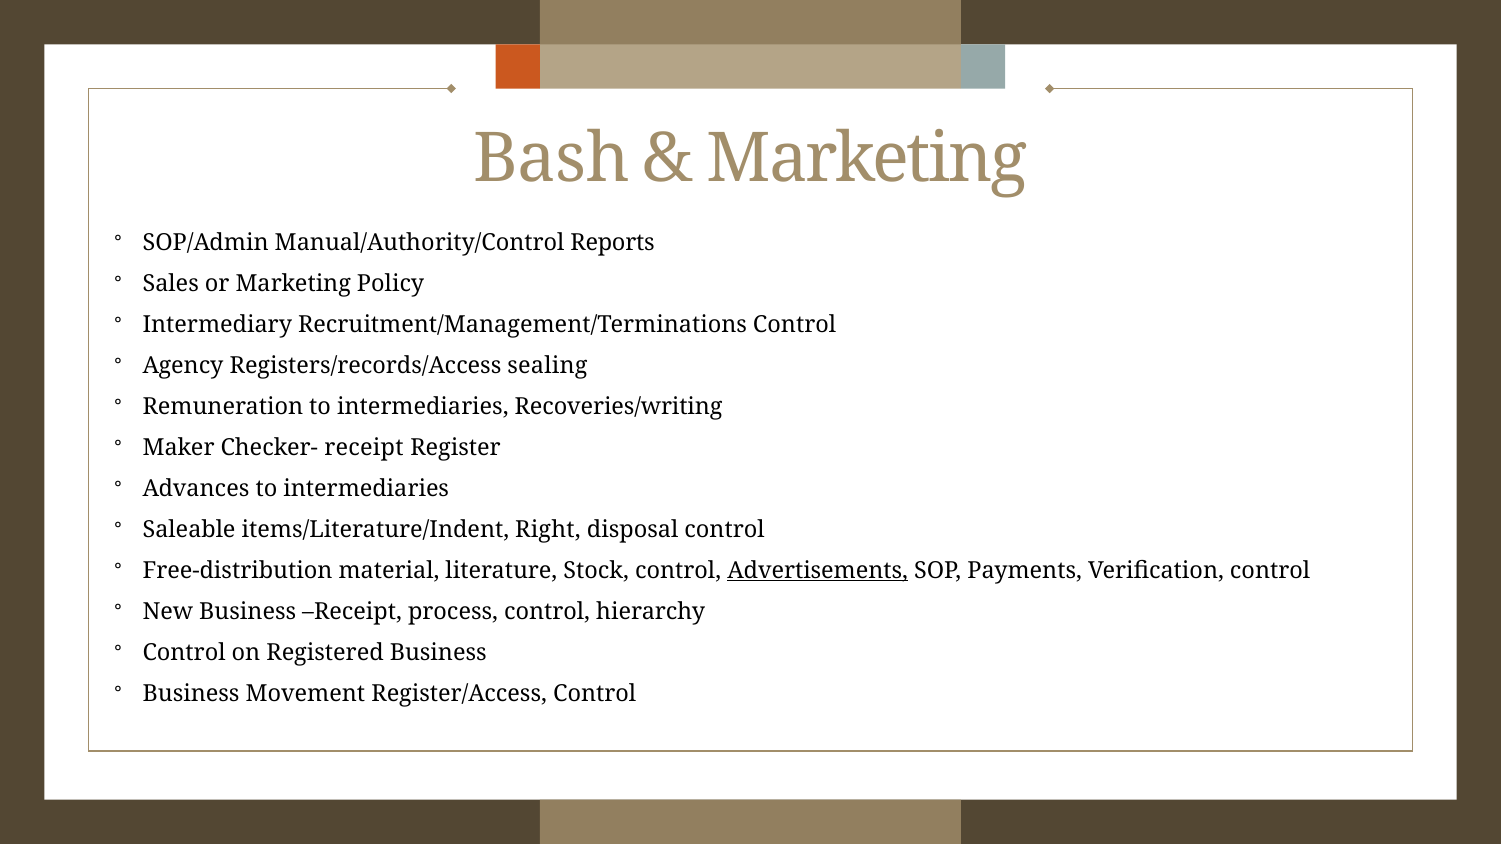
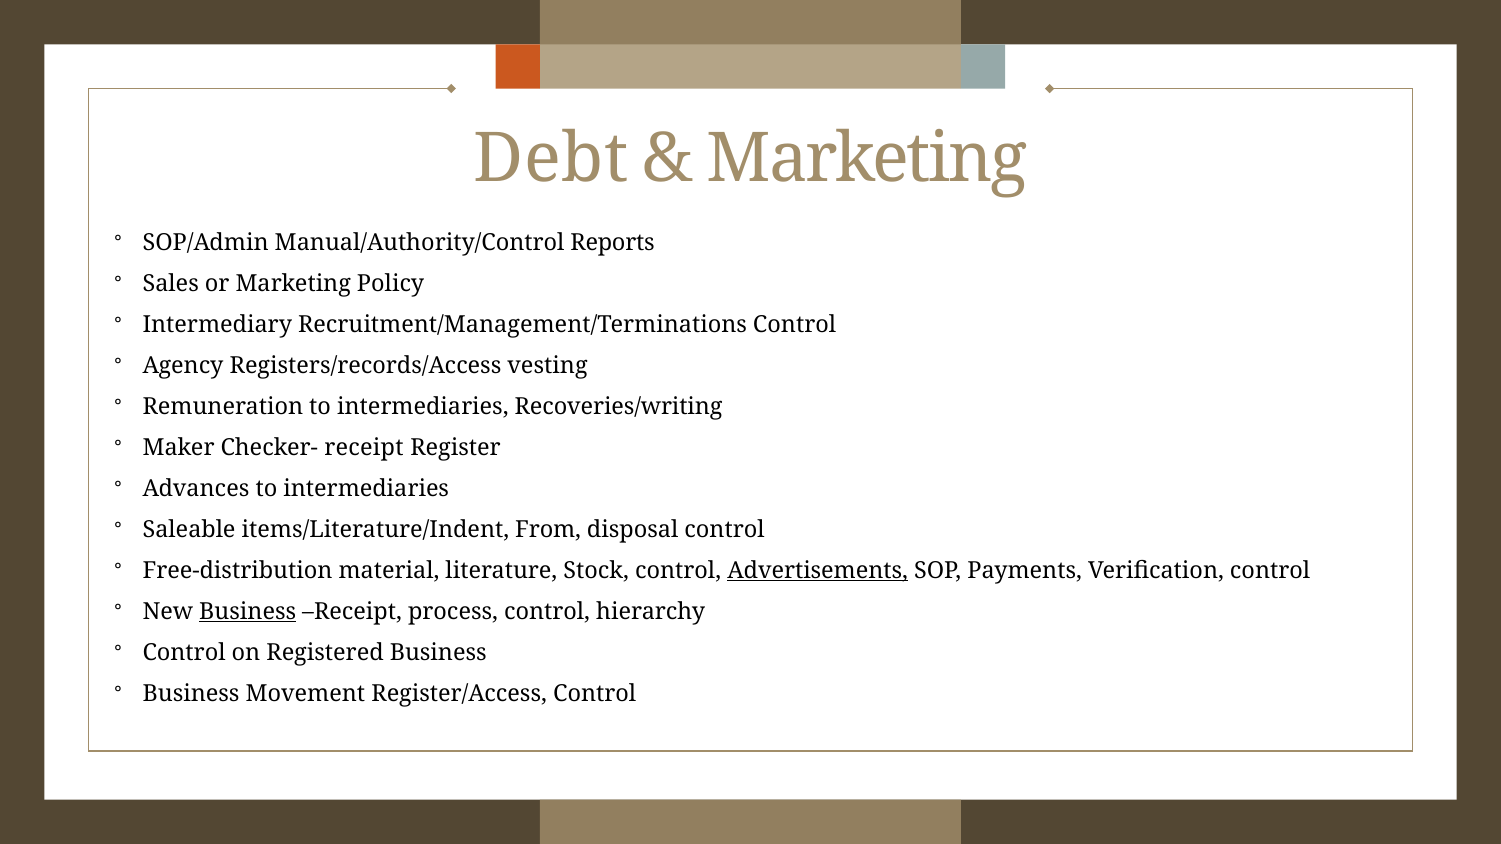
Bash: Bash -> Debt (551, 159)
sealing: sealing -> vesting (548, 366)
Right: Right -> From (548, 530)
Business underline: none -> present (248, 612)
